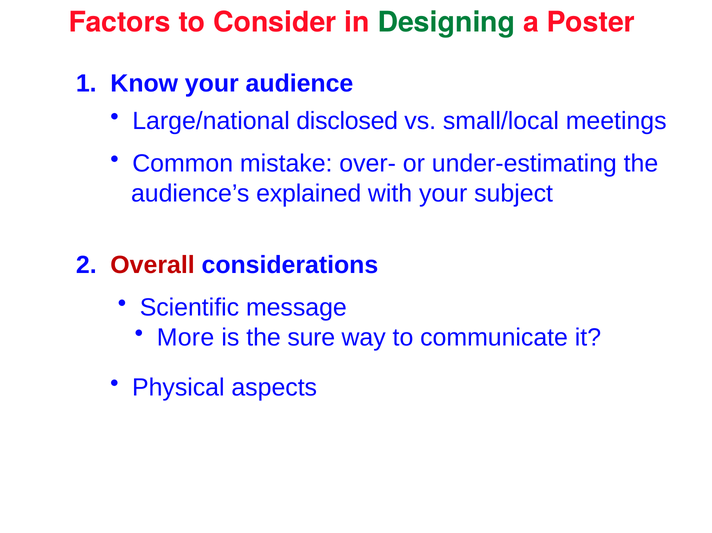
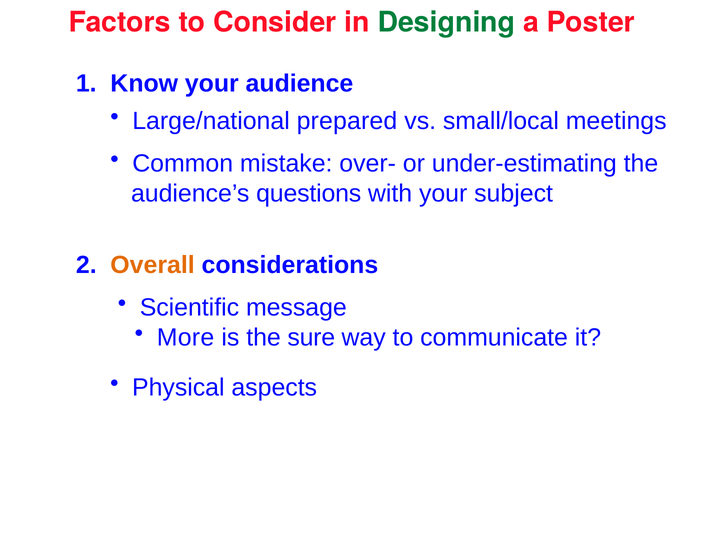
disclosed: disclosed -> prepared (347, 121)
explained: explained -> questions (309, 194)
Overall colour: red -> orange (153, 265)
